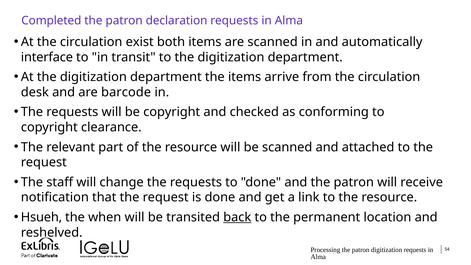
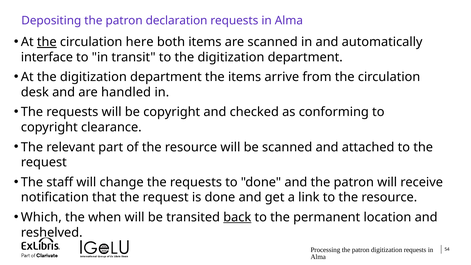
Completed: Completed -> Depositing (51, 21)
the underline: none -> present (47, 42)
exist: exist -> here (140, 42)
barcode: barcode -> handled (126, 92)
Hsueh: Hsueh -> Which (41, 217)
